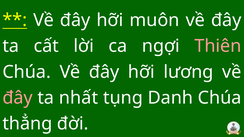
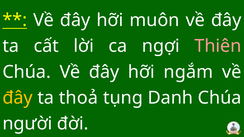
lương: lương -> ngắm (188, 72)
đây colour: pink -> yellow (18, 98)
nhất: nhất -> thoả (78, 98)
thẳng: thẳng -> người (27, 124)
